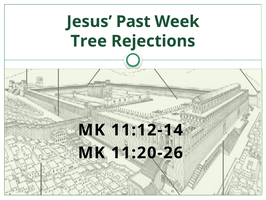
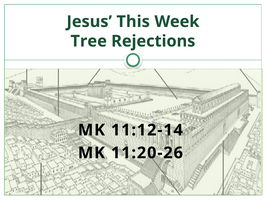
Past: Past -> This (133, 22)
